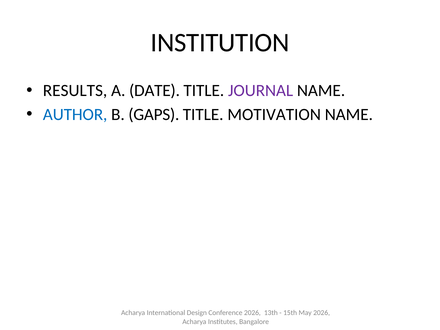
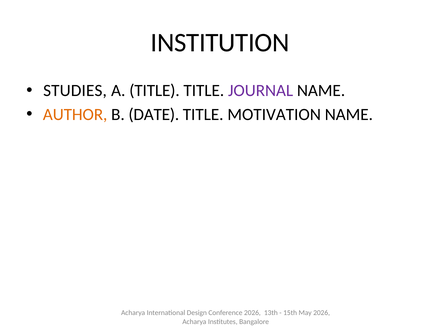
RESULTS: RESULTS -> STUDIES (75, 91)
A DATE: DATE -> TITLE (154, 91)
AUTHOR colour: blue -> orange (75, 115)
GAPS: GAPS -> DATE (154, 115)
